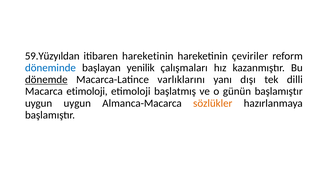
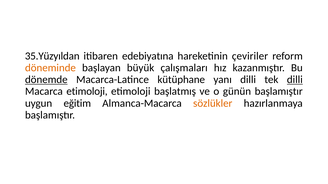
59.Yüzyıldan: 59.Yüzyıldan -> 35.Yüzyıldan (52, 56)
itibaren hareketinin: hareketinin -> edebiyatına (148, 56)
döneminde colour: blue -> orange (50, 68)
yenilik: yenilik -> büyük (141, 68)
varlıklarını: varlıklarını -> kütüphane (181, 80)
yanı dışı: dışı -> dilli (248, 80)
dilli underline: none -> present (295, 80)
uygun uygun: uygun -> eğitim (77, 103)
